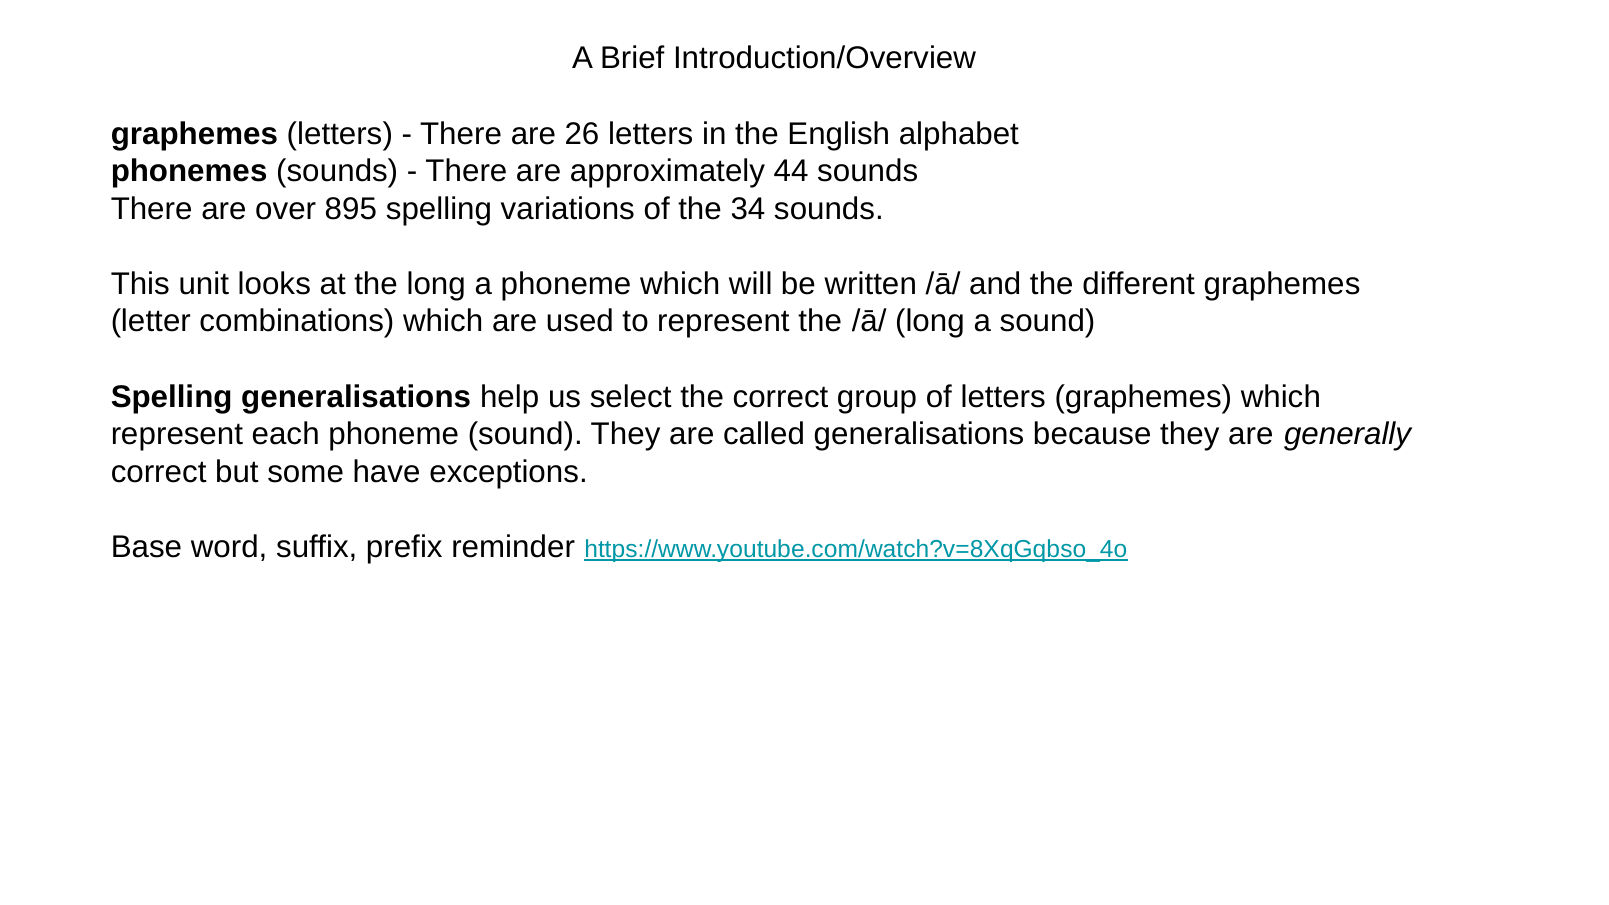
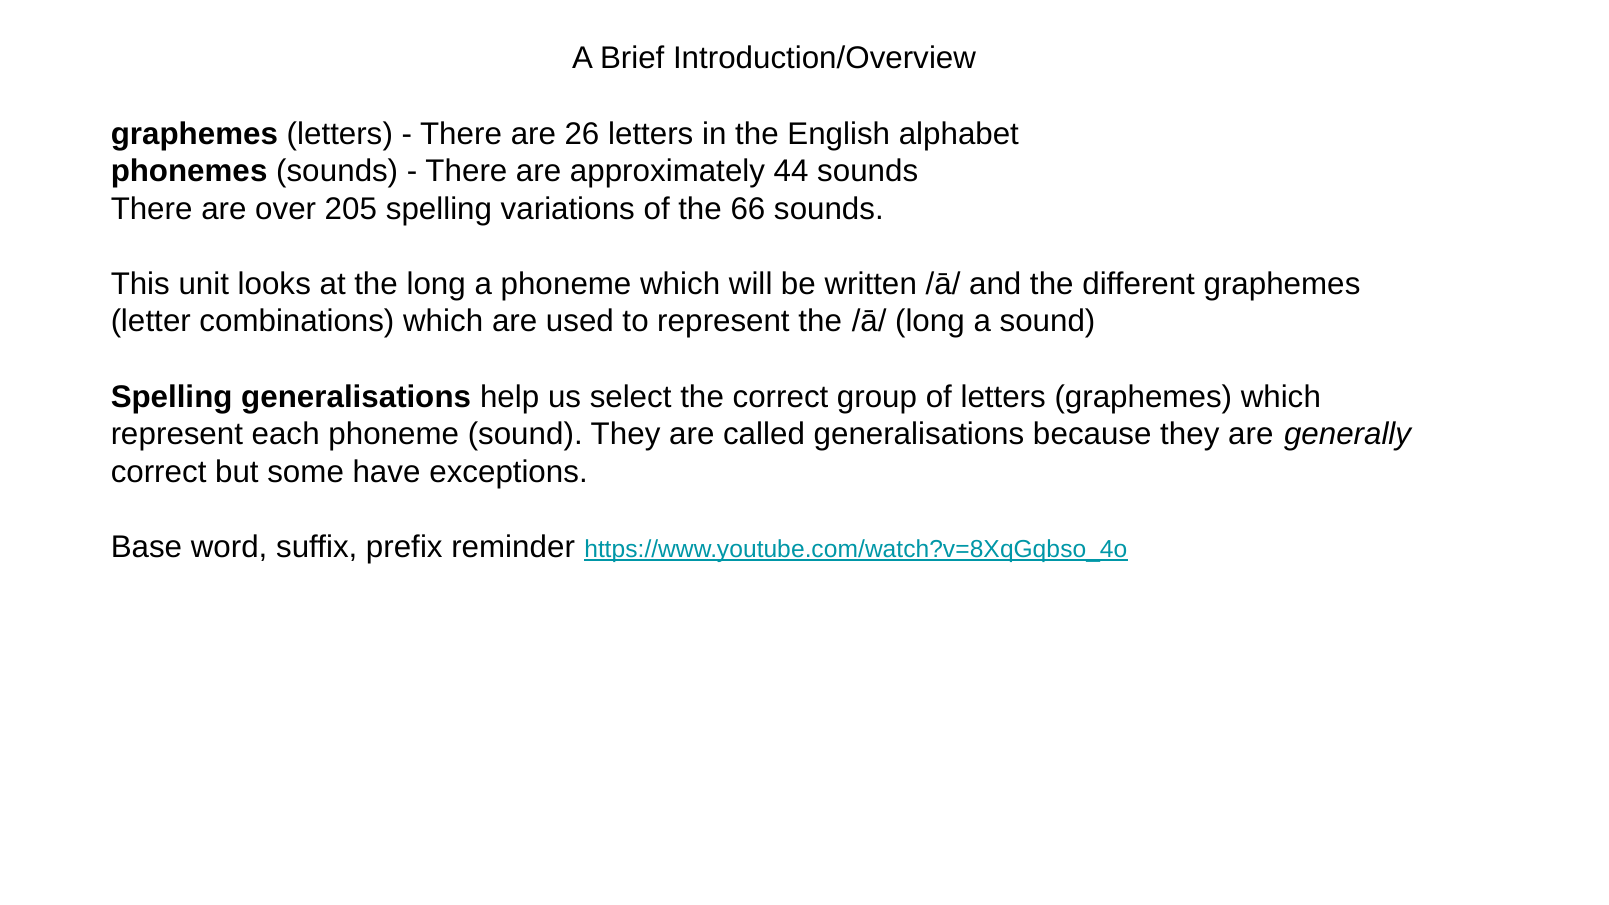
895: 895 -> 205 (351, 209)
34: 34 -> 66 (748, 209)
